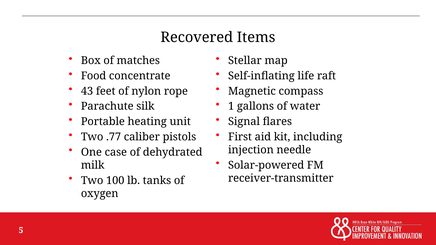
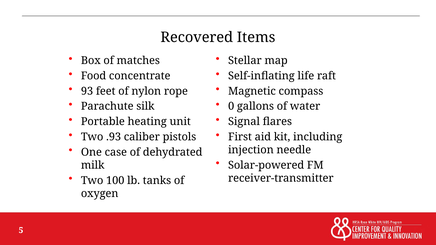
43: 43 -> 93 (87, 91)
1: 1 -> 0 (231, 106)
.77: .77 -> .93 (114, 137)
